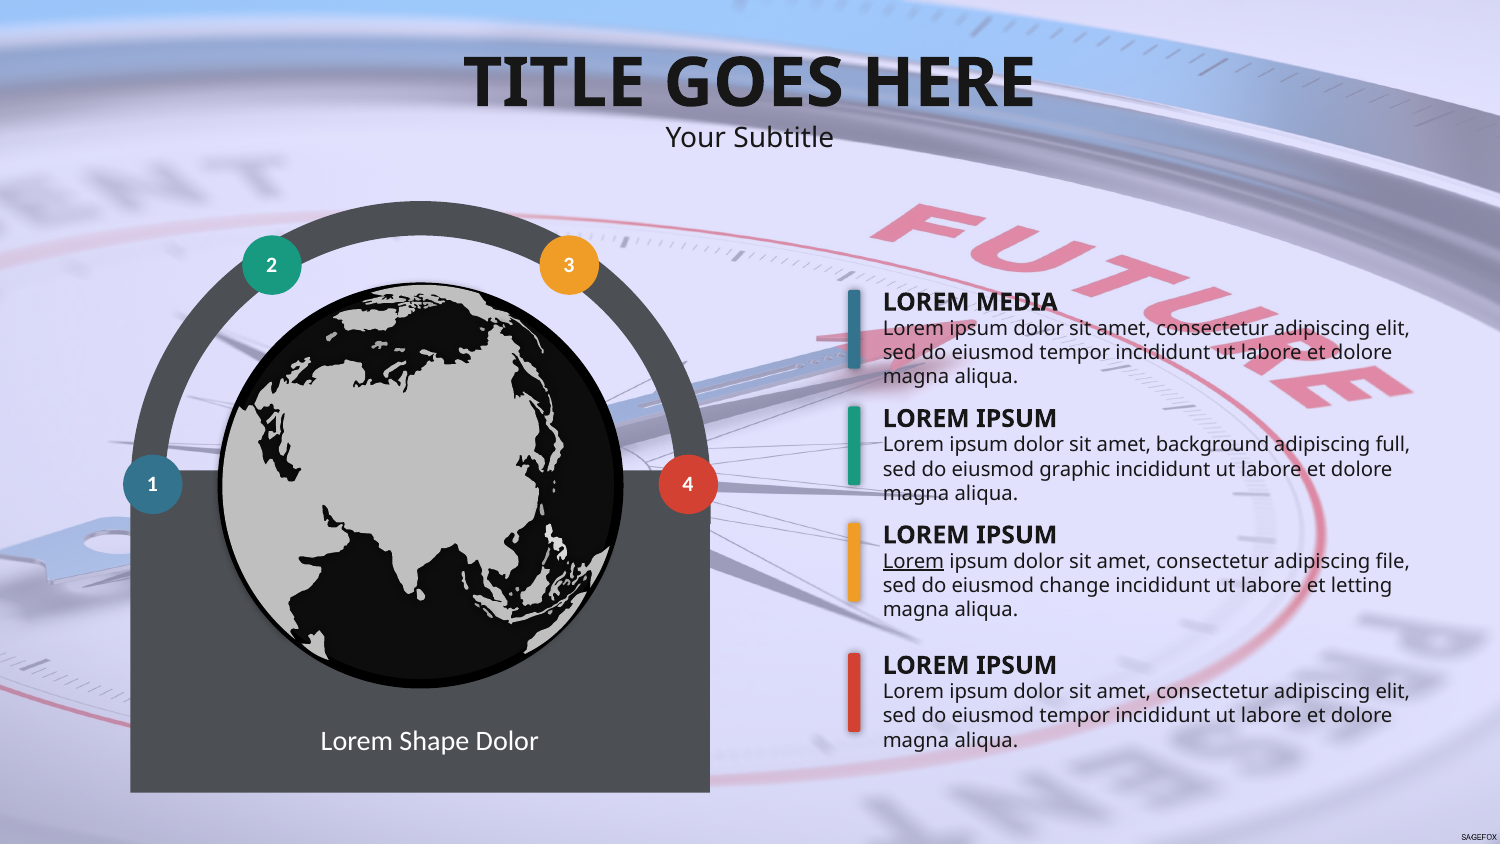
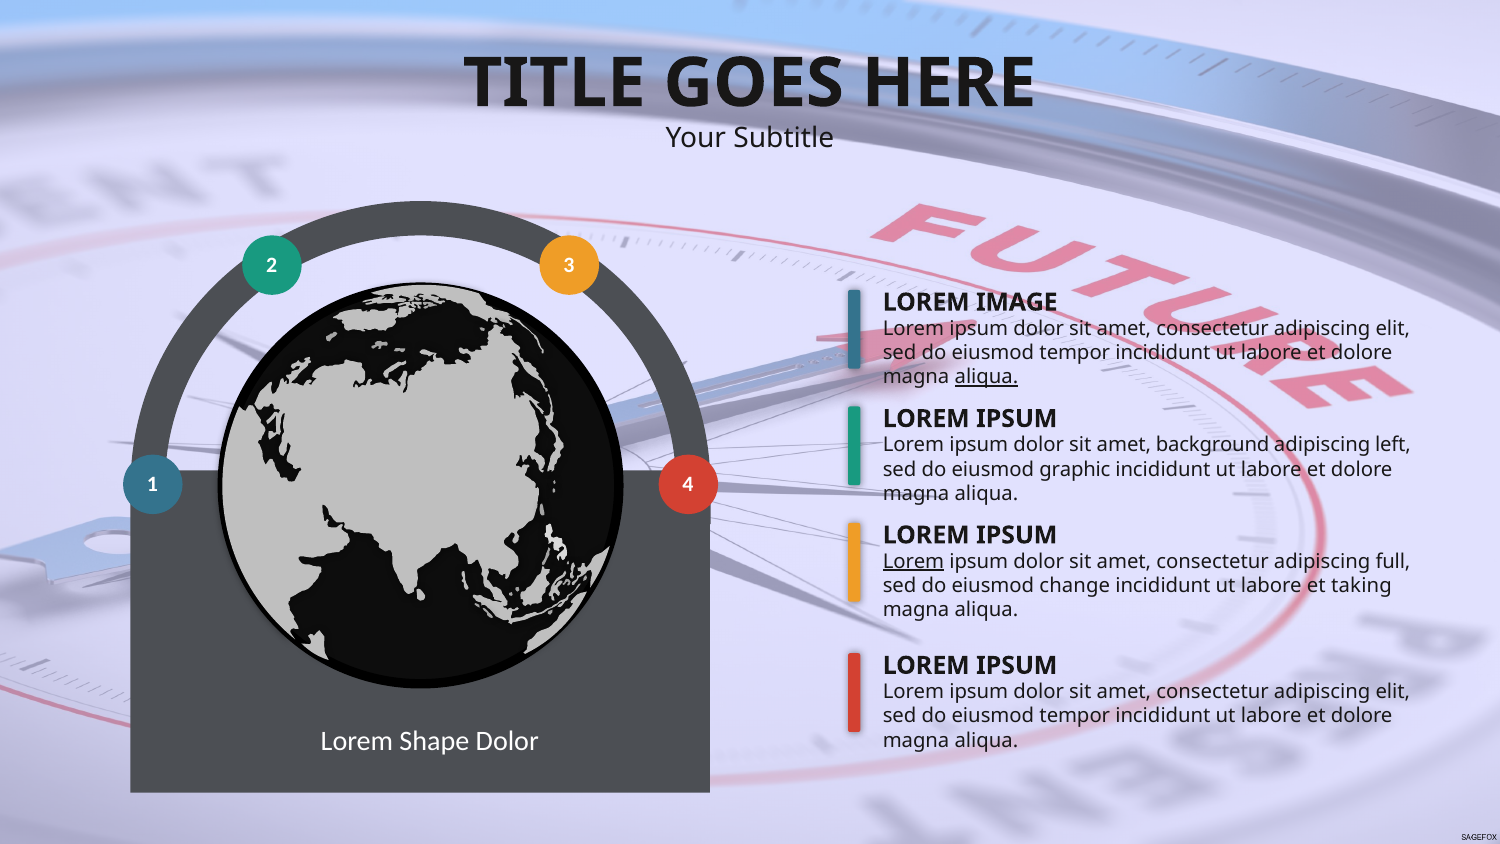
MEDIA: MEDIA -> IMAGE (1017, 302)
aliqua underline: none -> present (986, 377)
full: full -> left (1393, 445)
file: file -> full (1393, 561)
letting: letting -> taking (1362, 586)
